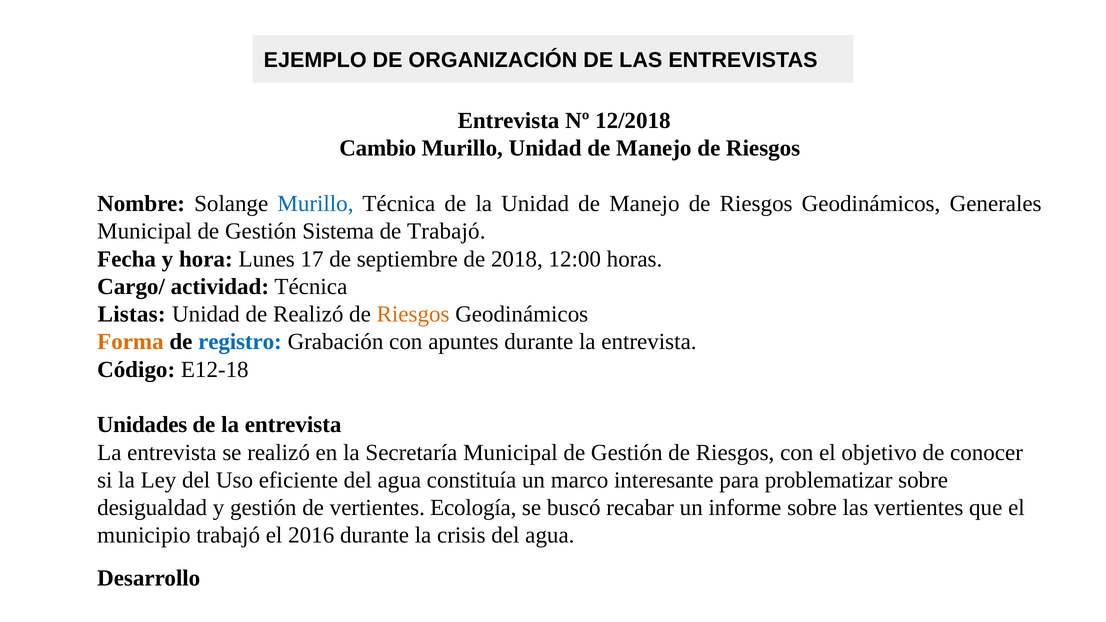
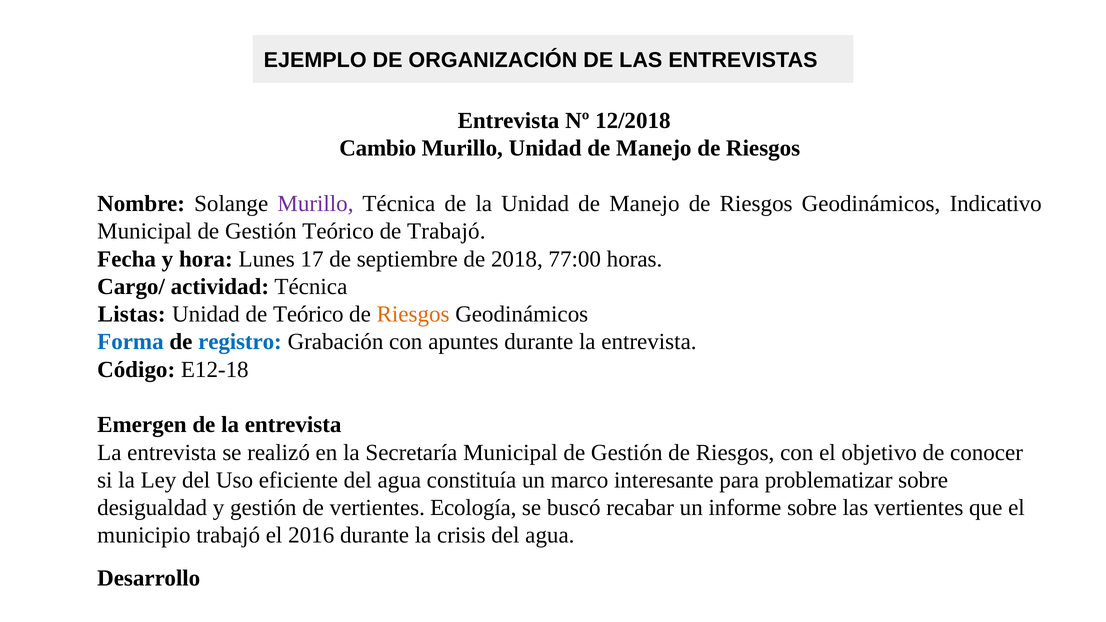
Murillo colour: blue -> purple (315, 204)
Generales: Generales -> Indicativo (996, 204)
Gestión Sistema: Sistema -> Teórico (338, 231)
12:00: 12:00 -> 77:00 (575, 259)
de Realizó: Realizó -> Teórico (308, 314)
Forma colour: orange -> blue (130, 342)
Unidades: Unidades -> Emergen (142, 425)
